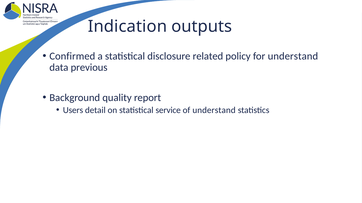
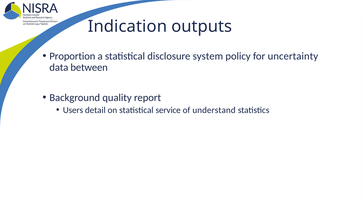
Confirmed: Confirmed -> Proportion (72, 56)
related: related -> system (208, 56)
for understand: understand -> uncertainty (293, 56)
previous: previous -> between (89, 68)
